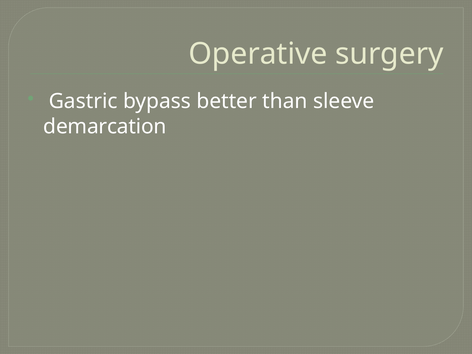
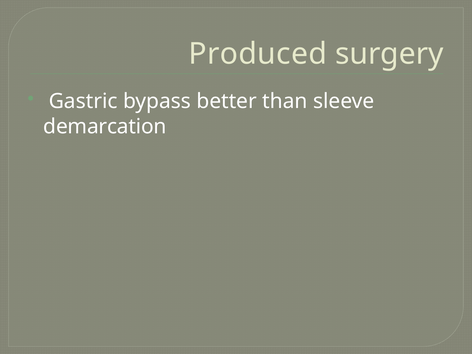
Operative: Operative -> Produced (258, 54)
